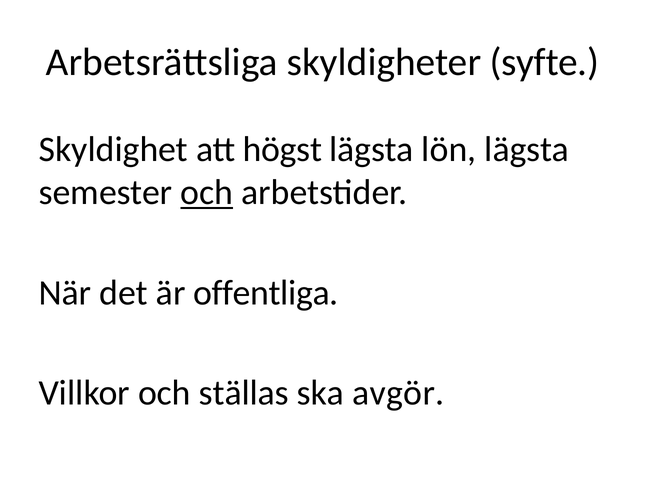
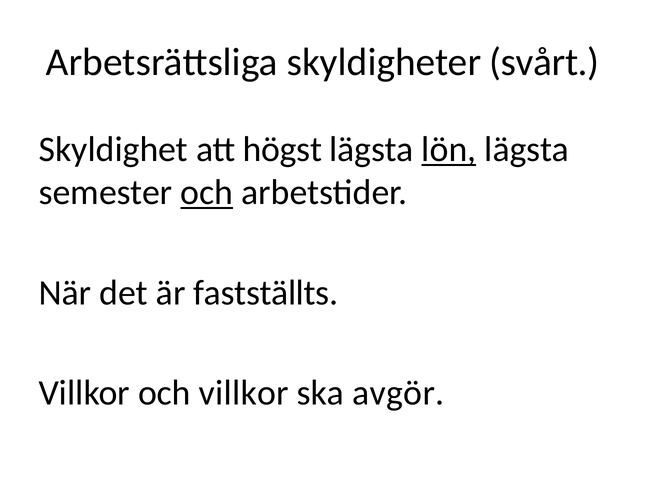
syfte: syfte -> svårt (544, 62)
lön underline: none -> present (449, 149)
offentliga: offentliga -> fastställts (266, 293)
och ställas: ställas -> villkor (244, 393)
